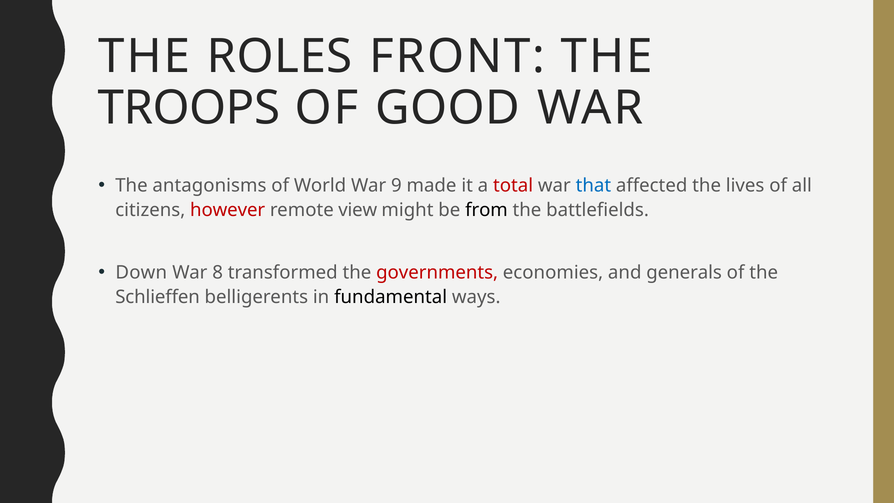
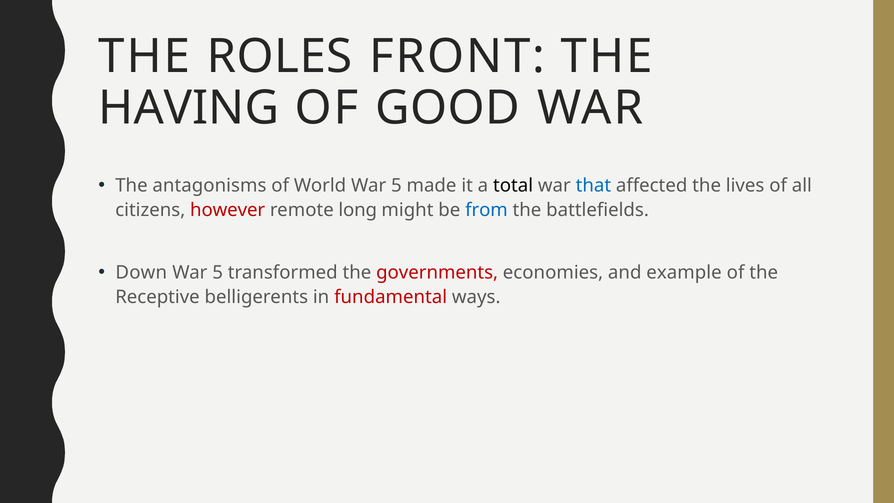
TROOPS: TROOPS -> HAVING (189, 108)
World War 9: 9 -> 5 (396, 186)
total colour: red -> black (513, 186)
view: view -> long (358, 210)
from colour: black -> blue (487, 210)
8: 8 -> 5 (218, 272)
generals: generals -> example (684, 272)
Schlieffen: Schlieffen -> Receptive (157, 297)
fundamental colour: black -> red (391, 297)
